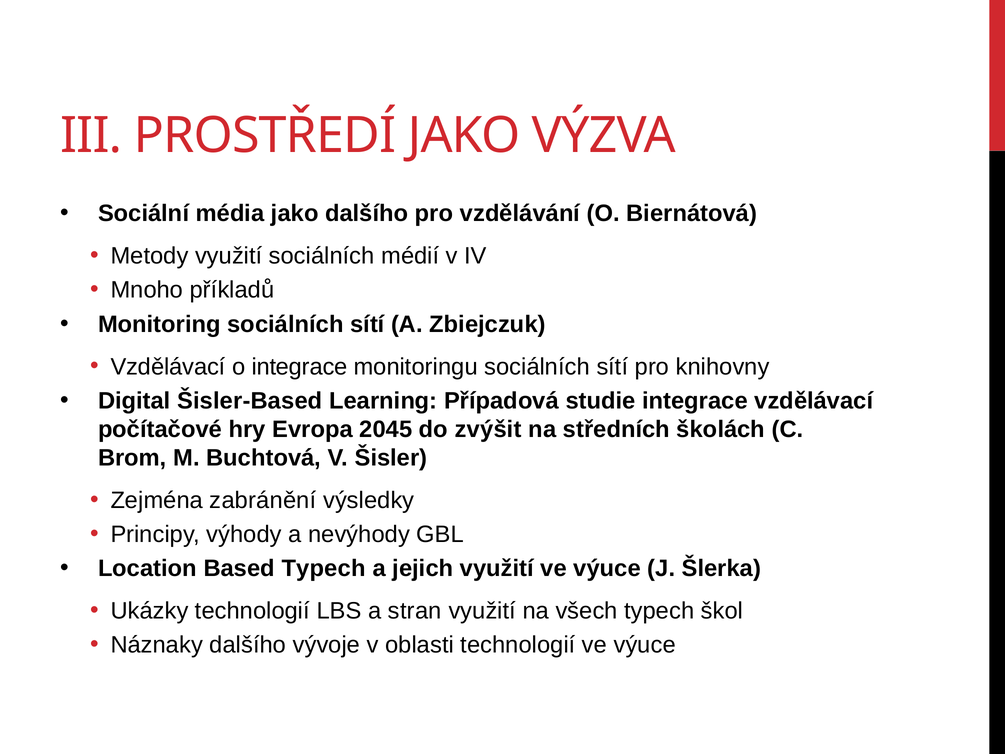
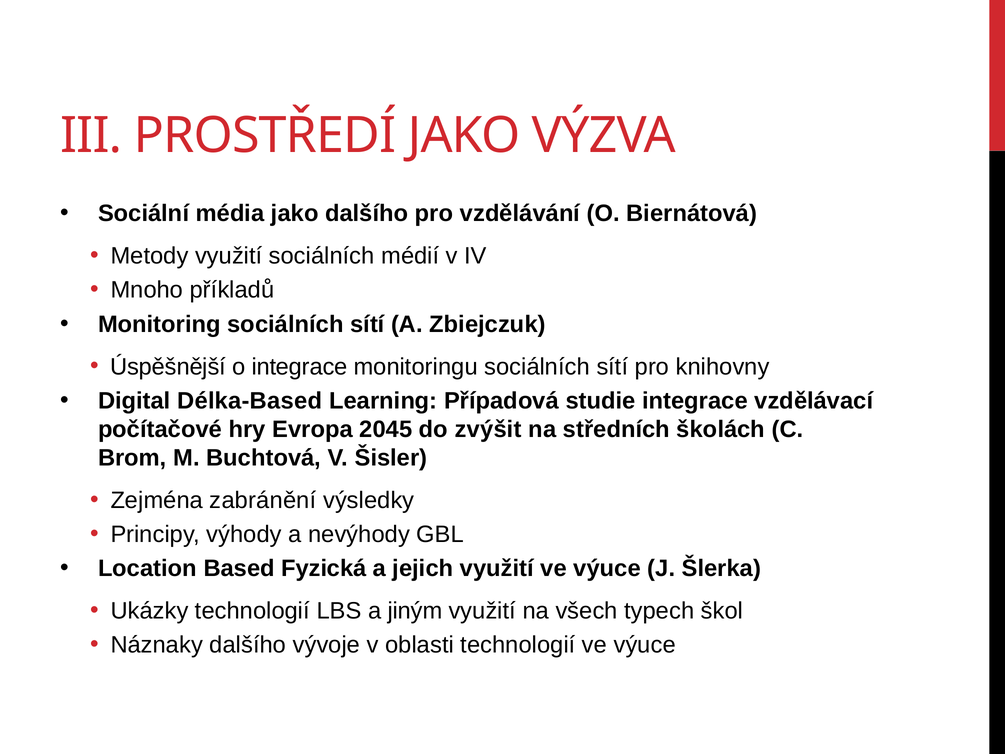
Vzdělávací: Vzdělávací -> Úspěšnější (168, 367)
Šisler-Based: Šisler-Based -> Délka-Based (250, 401)
Based Typech: Typech -> Fyzická (324, 568)
stran: stran -> jiným (415, 611)
